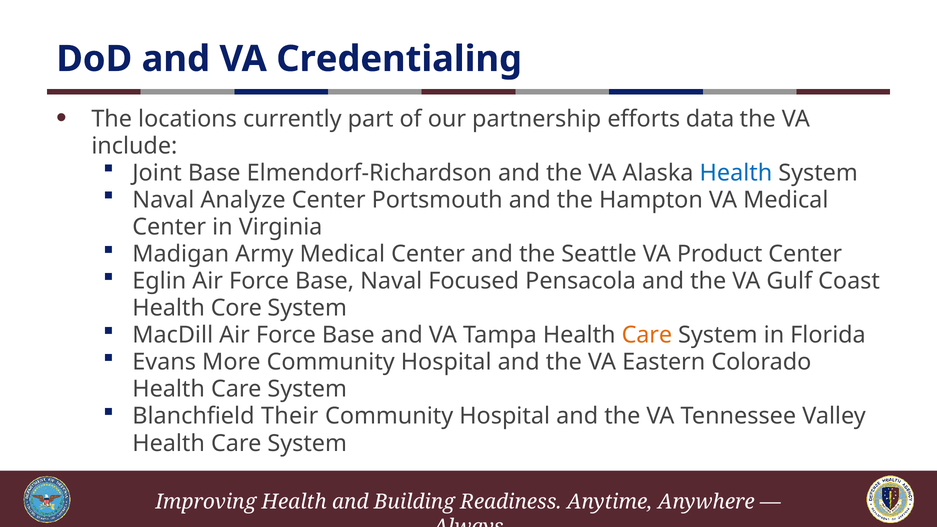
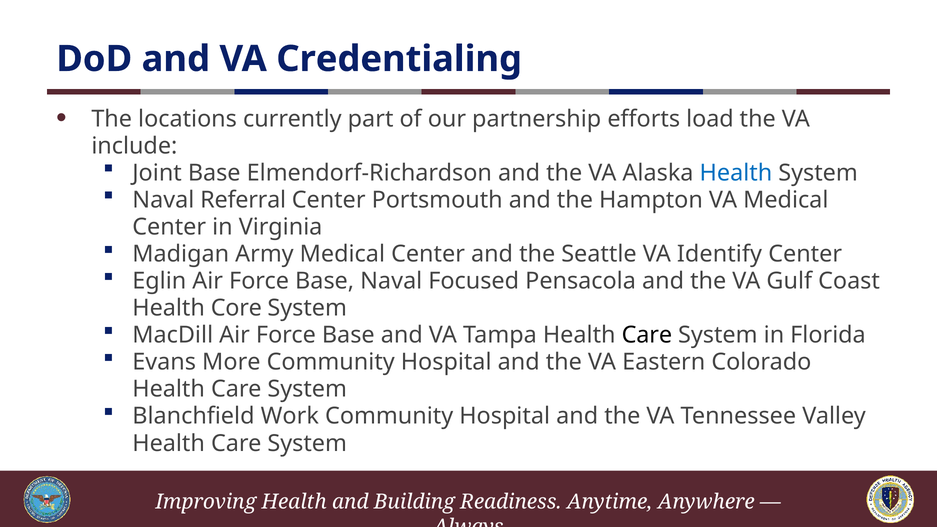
data: data -> load (710, 119)
Analyze: Analyze -> Referral (243, 200)
Product: Product -> Identify (720, 254)
Care colour: orange -> black (647, 335)
Their: Their -> Work (290, 416)
